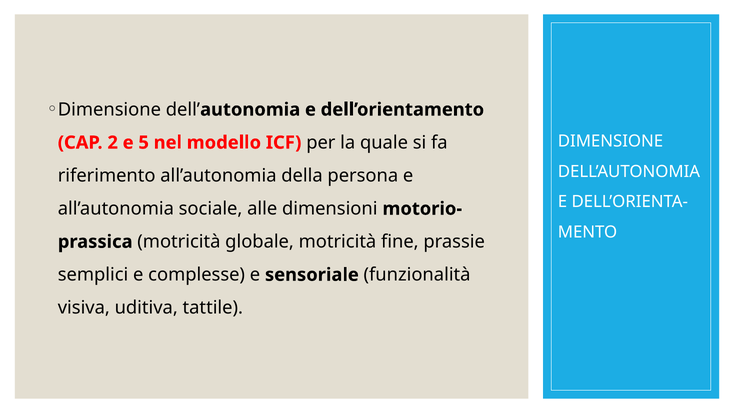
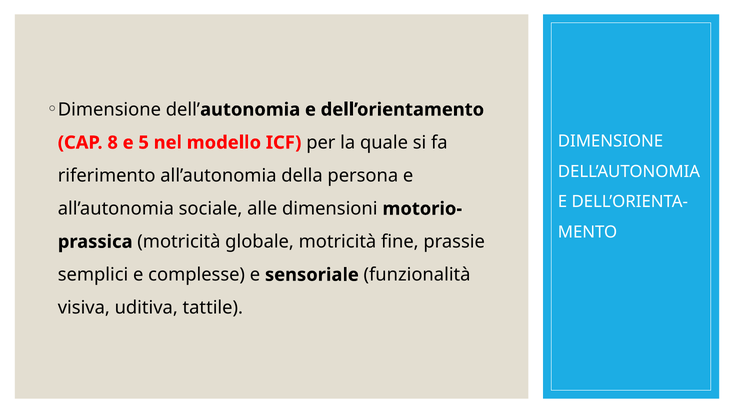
2: 2 -> 8 (113, 143)
